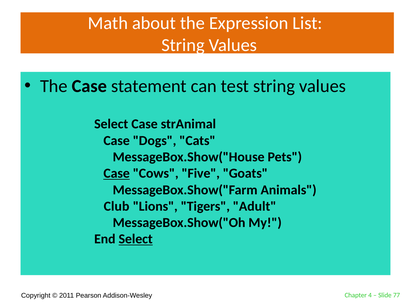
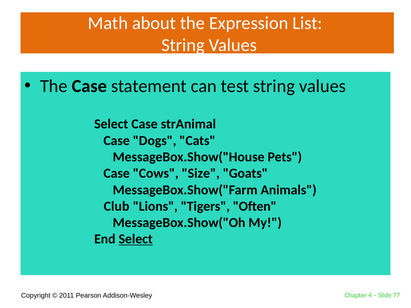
Case underline: present -> none (117, 174)
Five: Five -> Size (201, 174)
Adult: Adult -> Often (255, 206)
